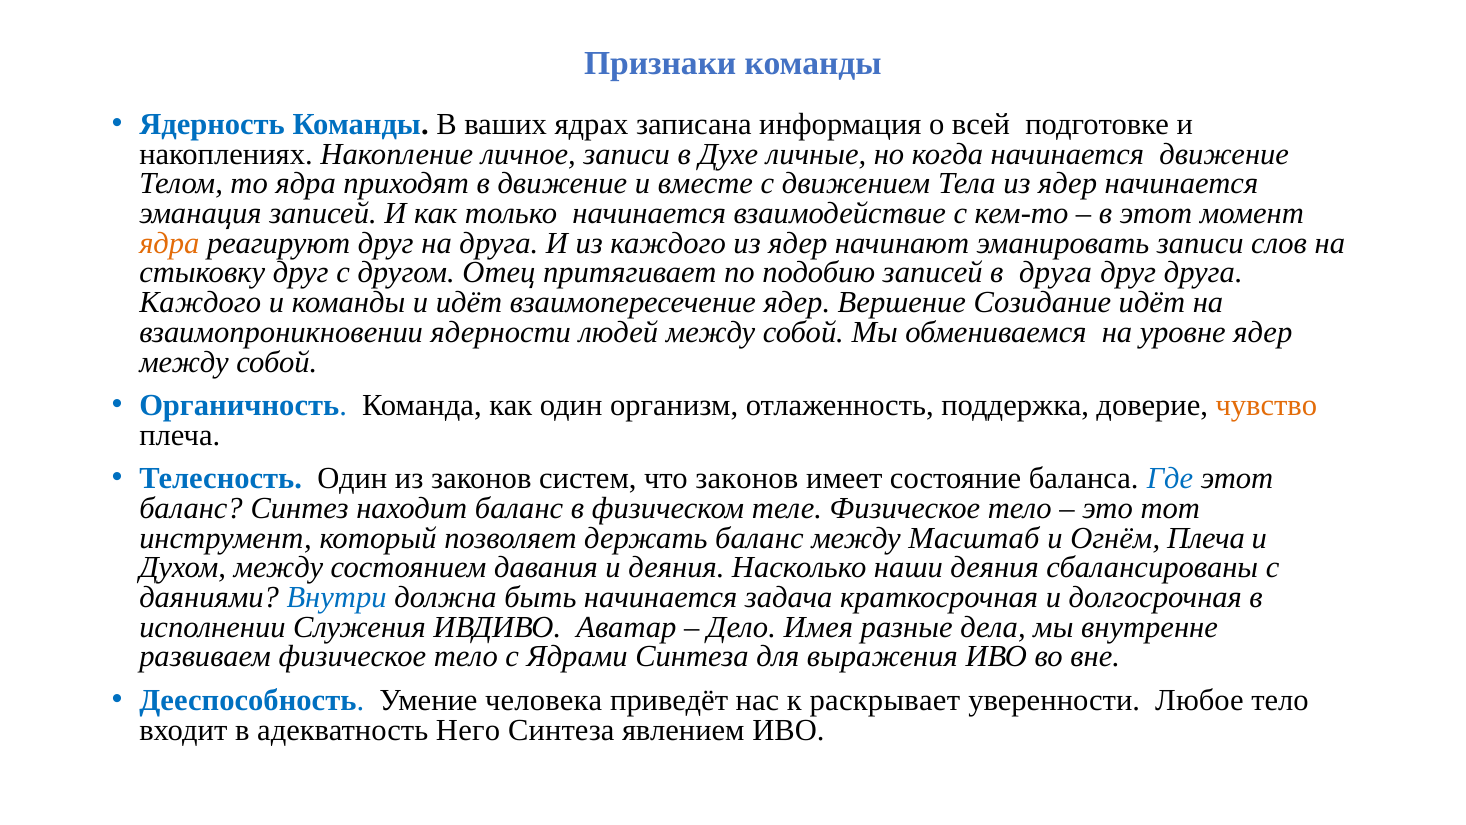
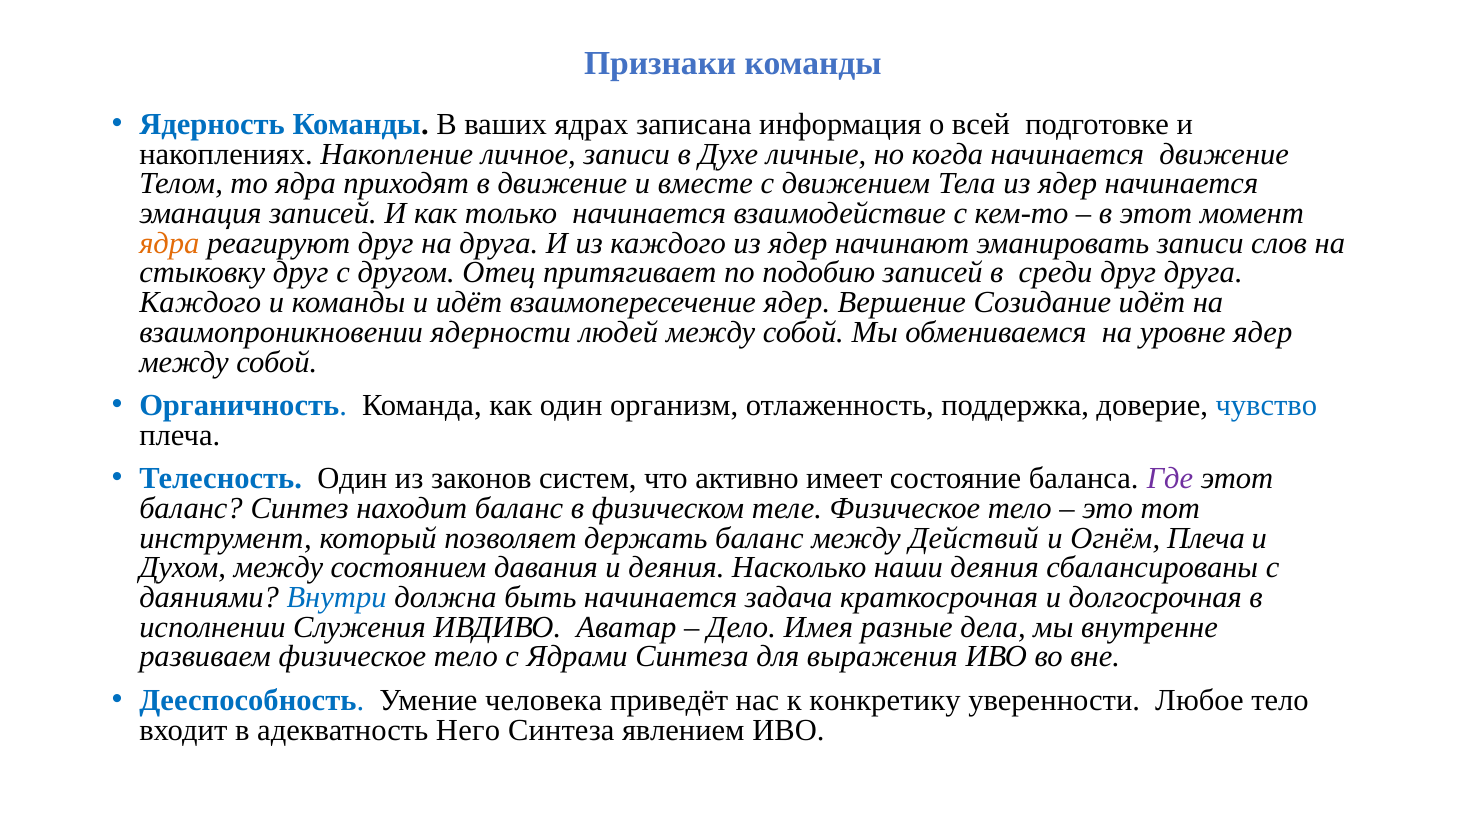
в друга: друга -> среди (1056, 273)
чувство colour: orange -> blue (1266, 405)
что законов: законов -> активно (747, 478)
Где colour: blue -> purple (1170, 478)
Масштаб: Масштаб -> Действий (974, 538)
раскрывает: раскрывает -> конкретику (885, 700)
